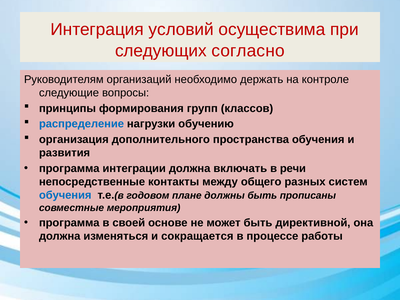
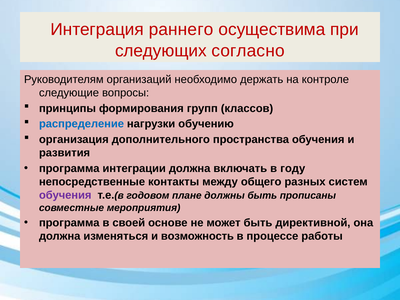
условий: условий -> раннего (181, 29)
речи: речи -> году (293, 168)
обучения colour: blue -> purple (65, 195)
сокращается: сокращается -> возможность (197, 236)
